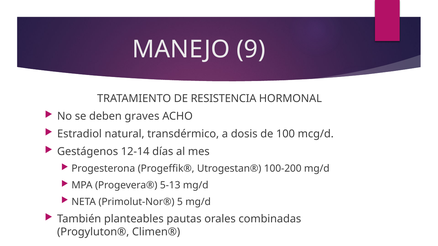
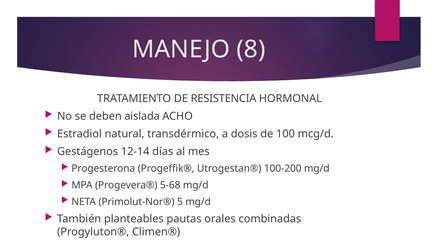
9: 9 -> 8 (251, 49)
graves: graves -> aislada (142, 116)
5-13: 5-13 -> 5-68 (170, 185)
